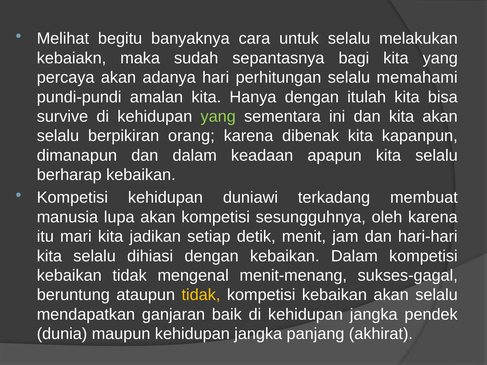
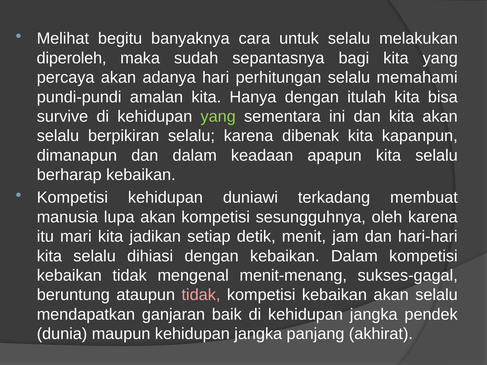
kebaiakn: kebaiakn -> diperoleh (72, 58)
berpikiran orang: orang -> selalu (191, 136)
tidak colour: yellow -> pink (201, 295)
